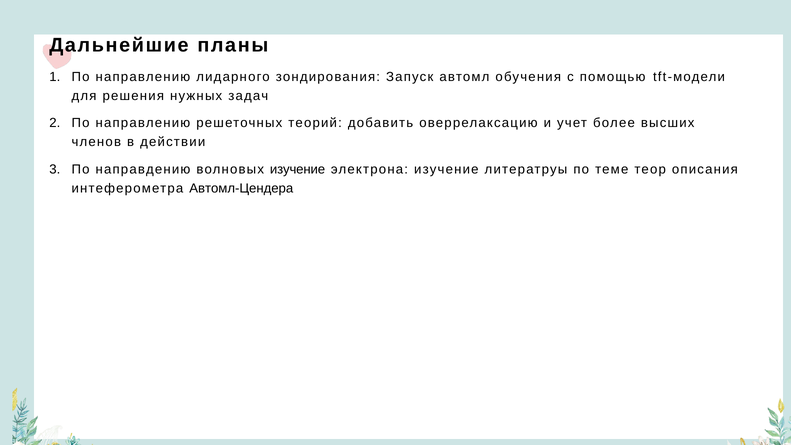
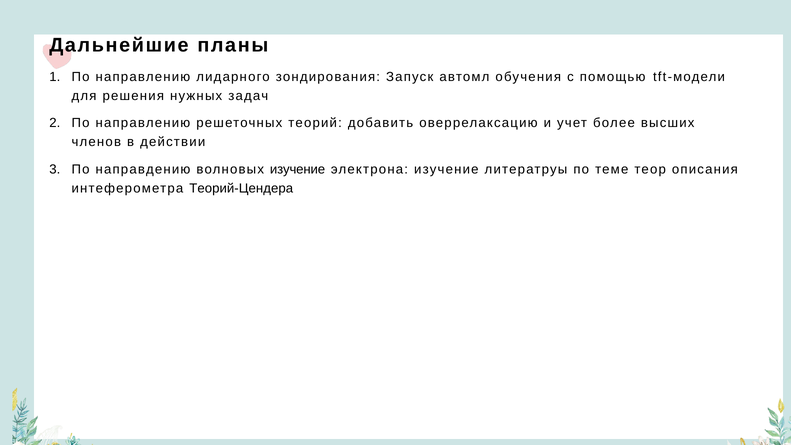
Автомл-Цендера: Автомл-Цендера -> Теорий-Цендера (241, 188)
